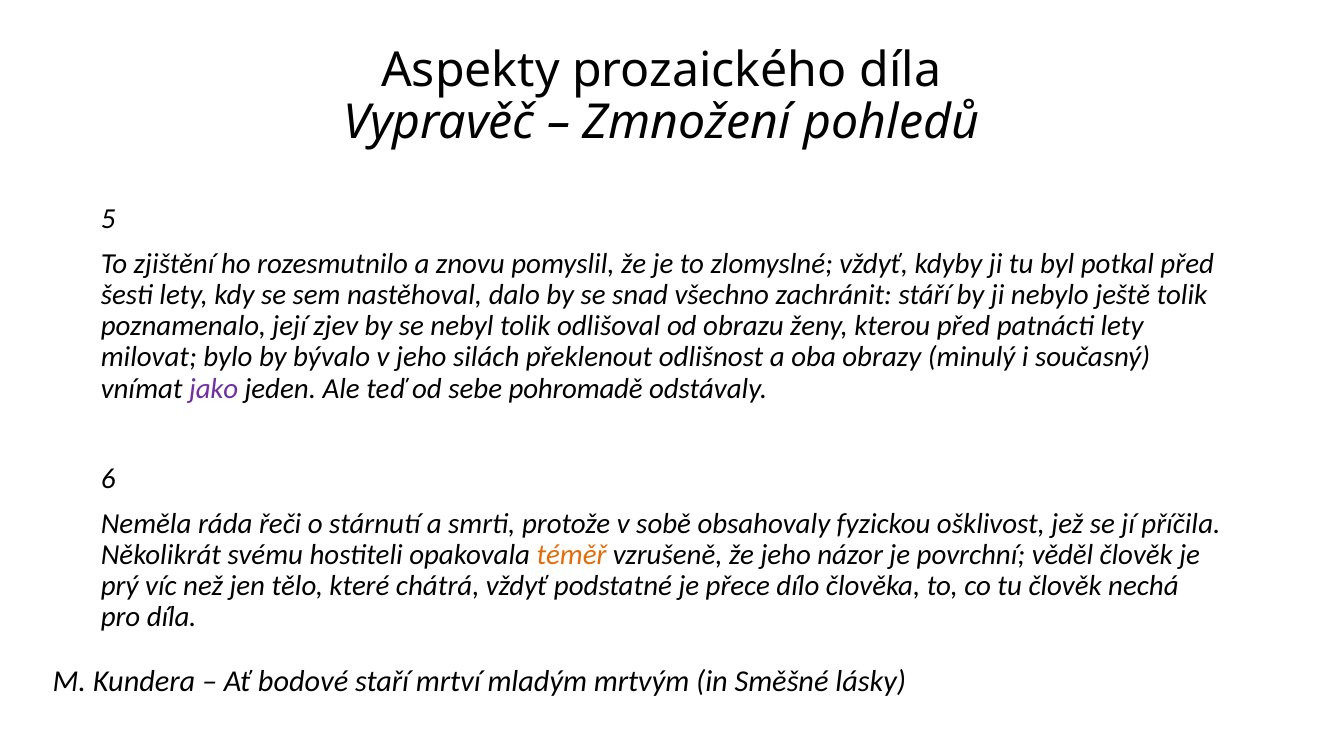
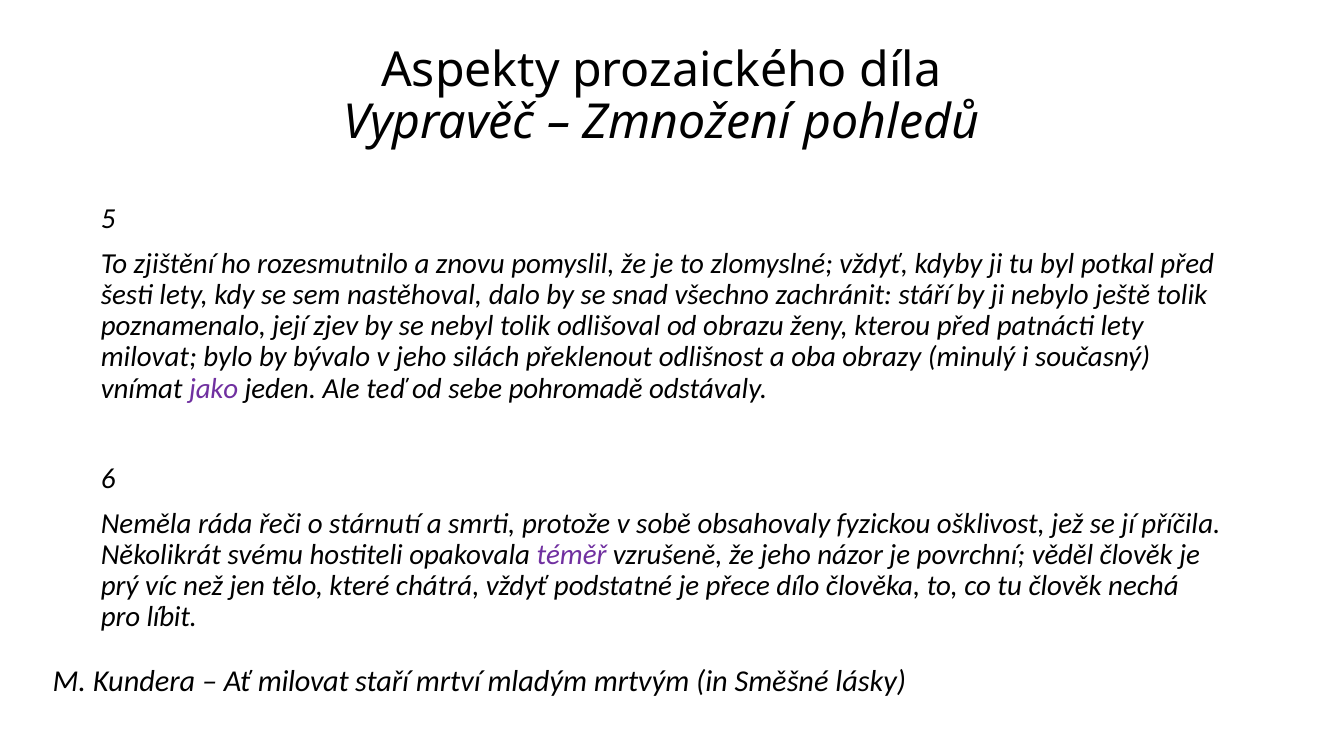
téměř colour: orange -> purple (572, 555)
pro díla: díla -> líbit (172, 617)
Ať bodové: bodové -> milovat (303, 682)
